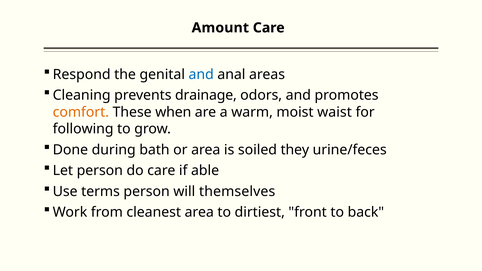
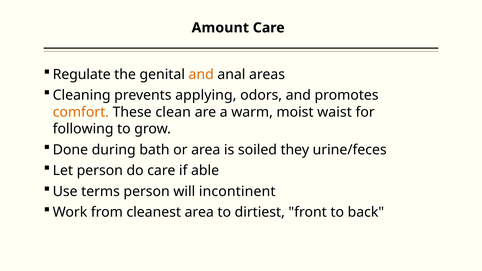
Respond: Respond -> Regulate (82, 74)
and colour: blue -> orange (201, 74)
drainage: drainage -> applying (206, 95)
when: when -> clean (173, 112)
themselves: themselves -> incontinent (237, 192)
